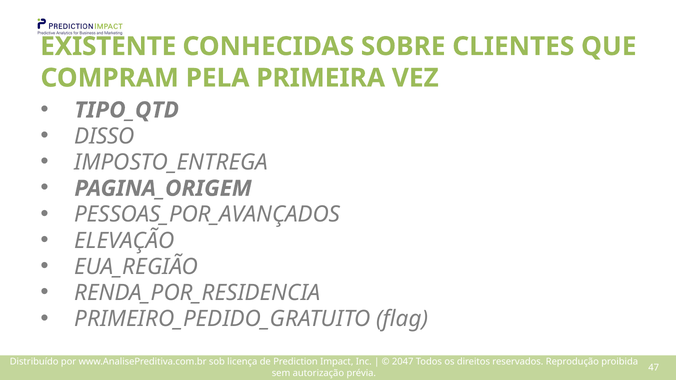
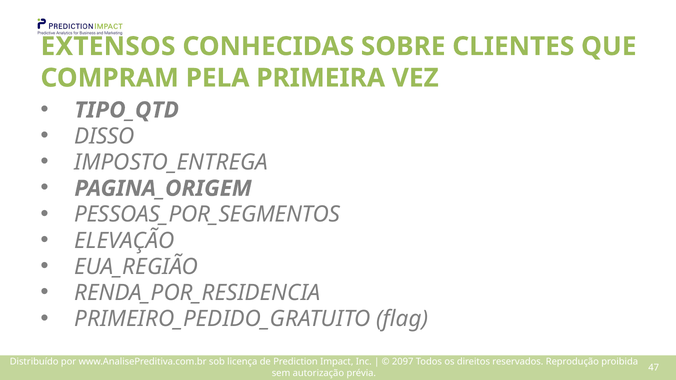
EXISTENTE: EXISTENTE -> EXTENSOS (108, 46)
PESSOAS_POR_AVANÇADOS: PESSOAS_POR_AVANÇADOS -> PESSOAS_POR_SEGMENTOS (207, 215)
2047: 2047 -> 2097 (403, 362)
